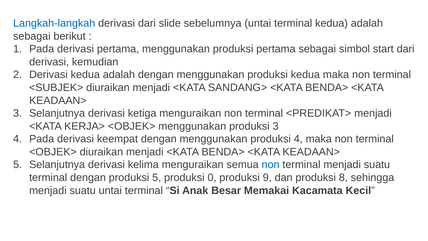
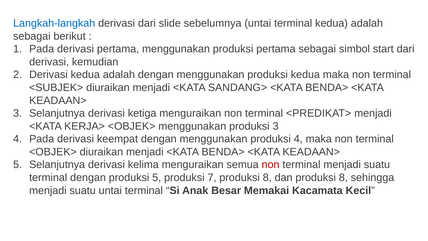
non colour: blue -> red (271, 165)
0: 0 -> 7 (212, 177)
9: 9 -> 8 (267, 177)
